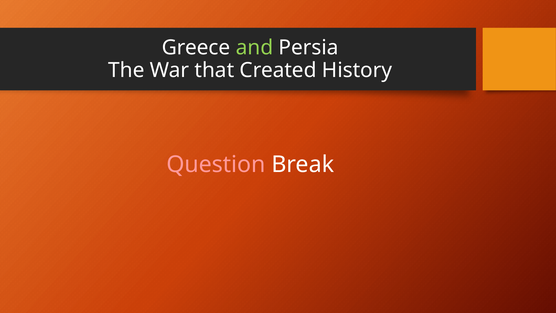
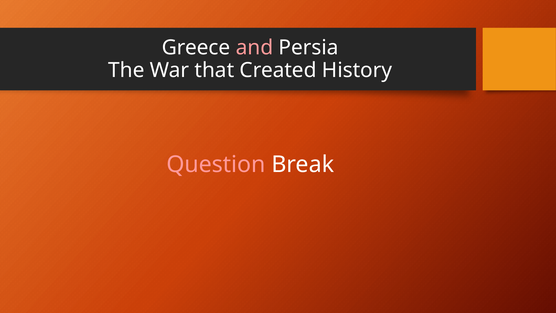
and colour: light green -> pink (254, 48)
